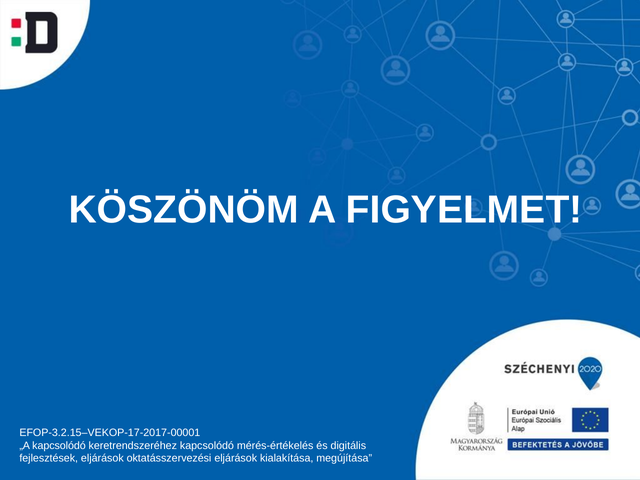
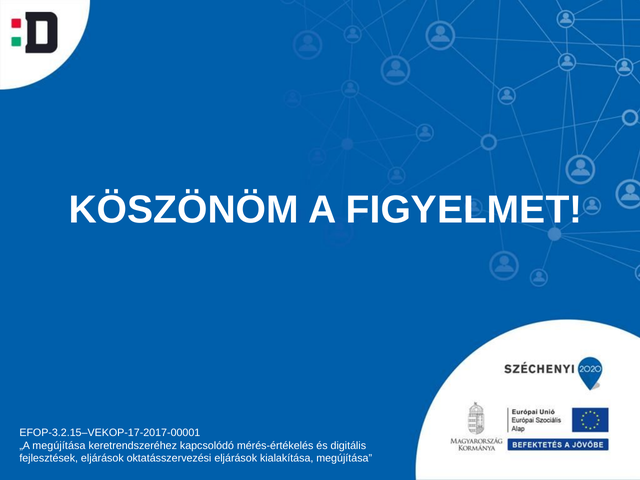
„A kapcsolódó: kapcsolódó -> megújítása (59, 446)
